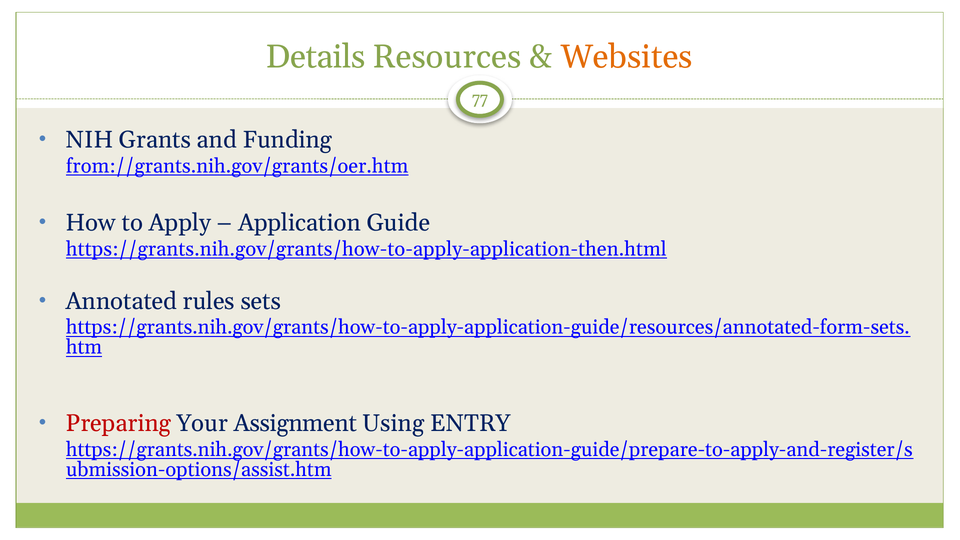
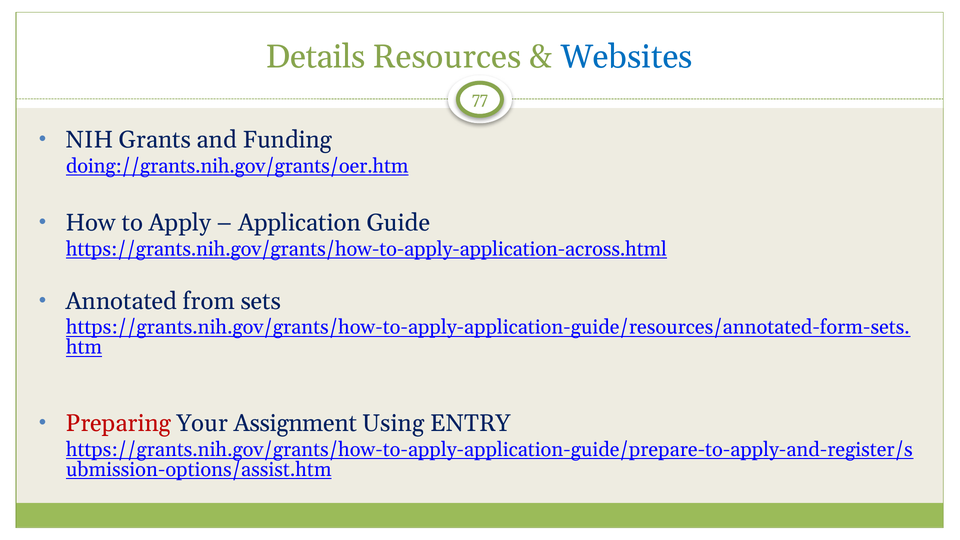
Websites colour: orange -> blue (627, 57)
from://grants.nih.gov/grants/oer.htm: from://grants.nih.gov/grants/oer.htm -> doing://grants.nih.gov/grants/oer.htm (237, 166)
https://grants.nih.gov/grants/how-to-apply-application-then.html: https://grants.nih.gov/grants/how-to-apply-application-then.html -> https://grants.nih.gov/grants/how-to-apply-application-across.html (366, 249)
rules: rules -> from (209, 301)
